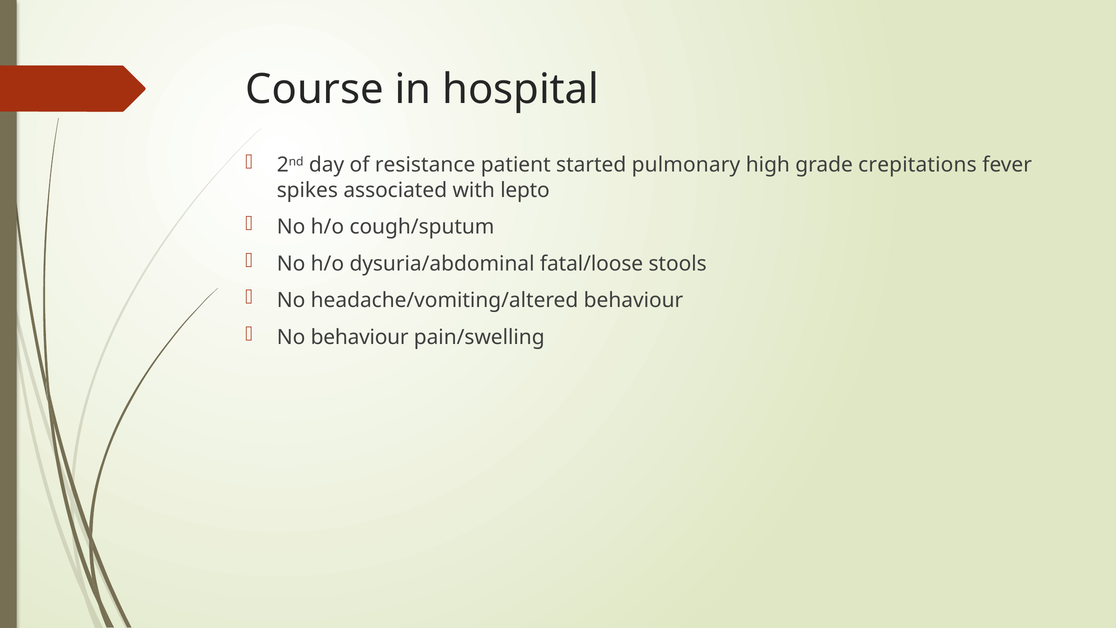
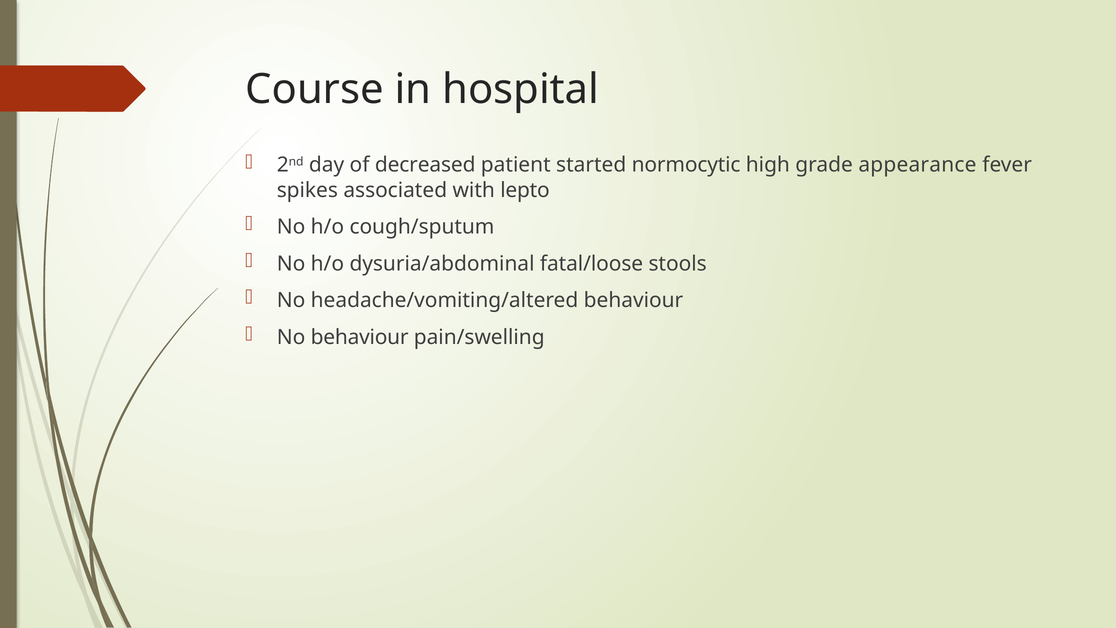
resistance: resistance -> decreased (425, 165)
pulmonary: pulmonary -> normocytic (686, 165)
crepitations: crepitations -> appearance (917, 165)
